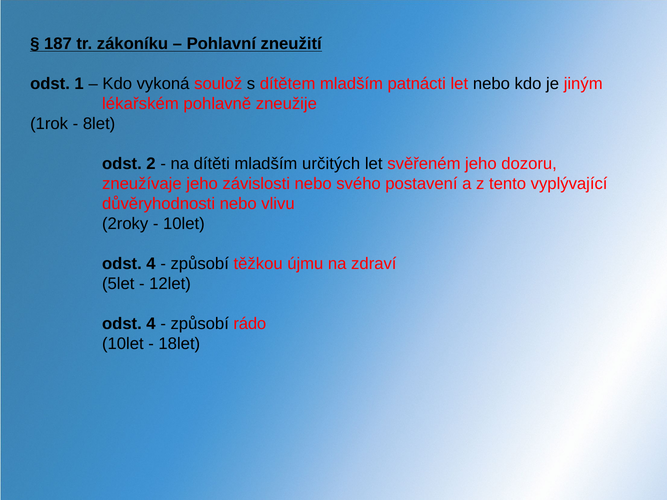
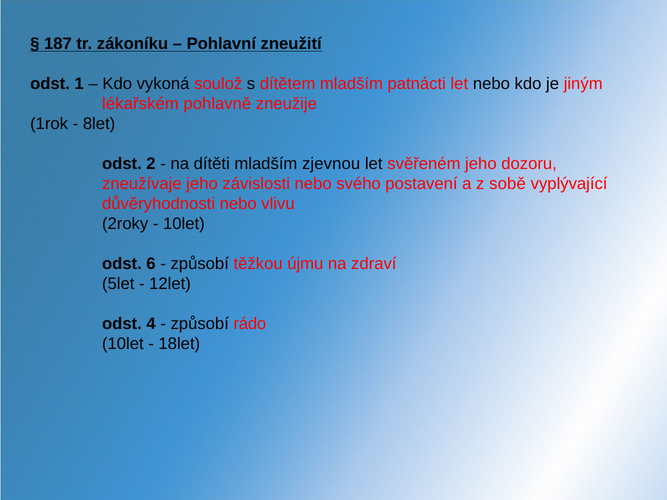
určitých: určitých -> zjevnou (331, 164)
tento: tento -> sobě (507, 184)
4: 4 -> 6 (151, 264)
